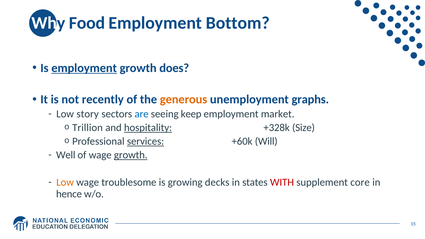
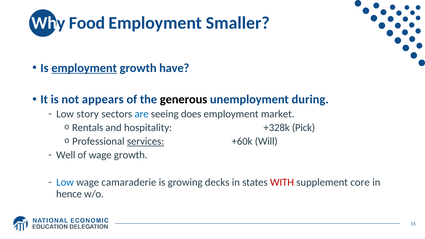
Bottom: Bottom -> Smaller (238, 23)
does: does -> have (174, 68)
recently: recently -> appears (103, 99)
generous colour: orange -> black (184, 99)
graphs: graphs -> during (310, 99)
keep: keep -> does (191, 114)
Trillion: Trillion -> Rentals (88, 128)
hospitality underline: present -> none (148, 128)
Size: Size -> Pick (304, 128)
growth underline: present -> none (131, 155)
Low colour: orange -> blue (65, 182)
troublesome: troublesome -> camaraderie (129, 182)
